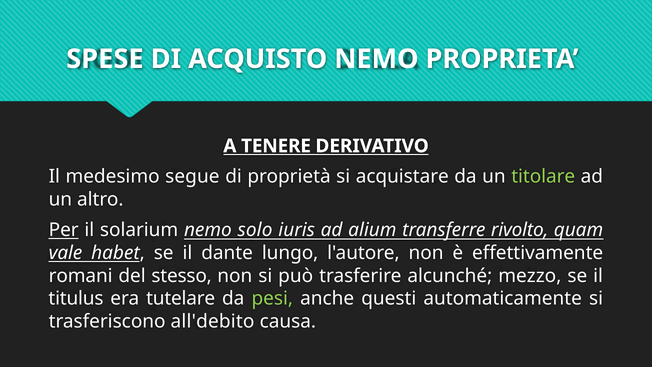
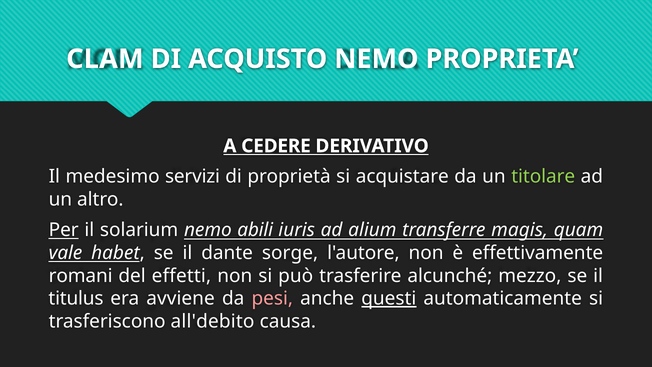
SPESE: SPESE -> CLAM (105, 59)
TENERE: TENERE -> CEDERE (276, 146)
segue: segue -> servizi (193, 177)
solo: solo -> abili (255, 230)
rivolto: rivolto -> magis (520, 230)
lungo: lungo -> sorge (290, 253)
stesso: stesso -> effetti (181, 276)
tutelare: tutelare -> avviene (181, 298)
pesi colour: light green -> pink (272, 298)
questi underline: none -> present (389, 298)
